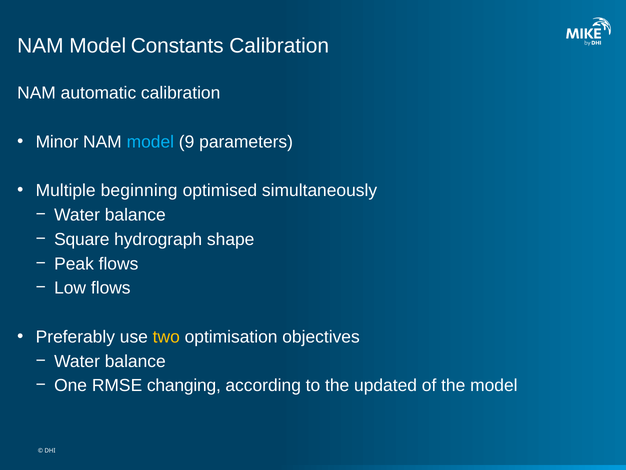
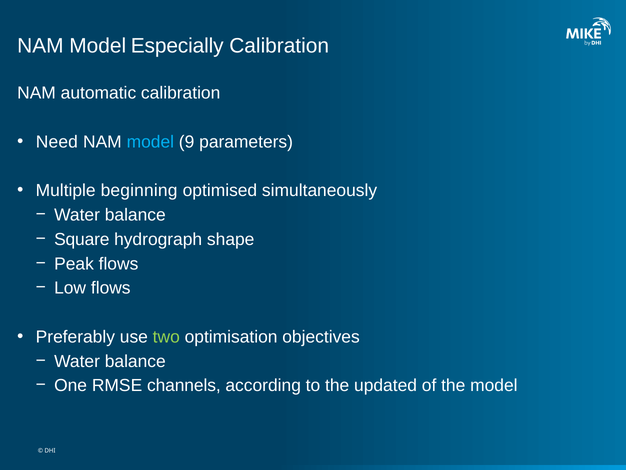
Constants: Constants -> Especially (177, 46)
Minor: Minor -> Need (57, 142)
two colour: yellow -> light green (166, 337)
changing: changing -> channels (184, 385)
